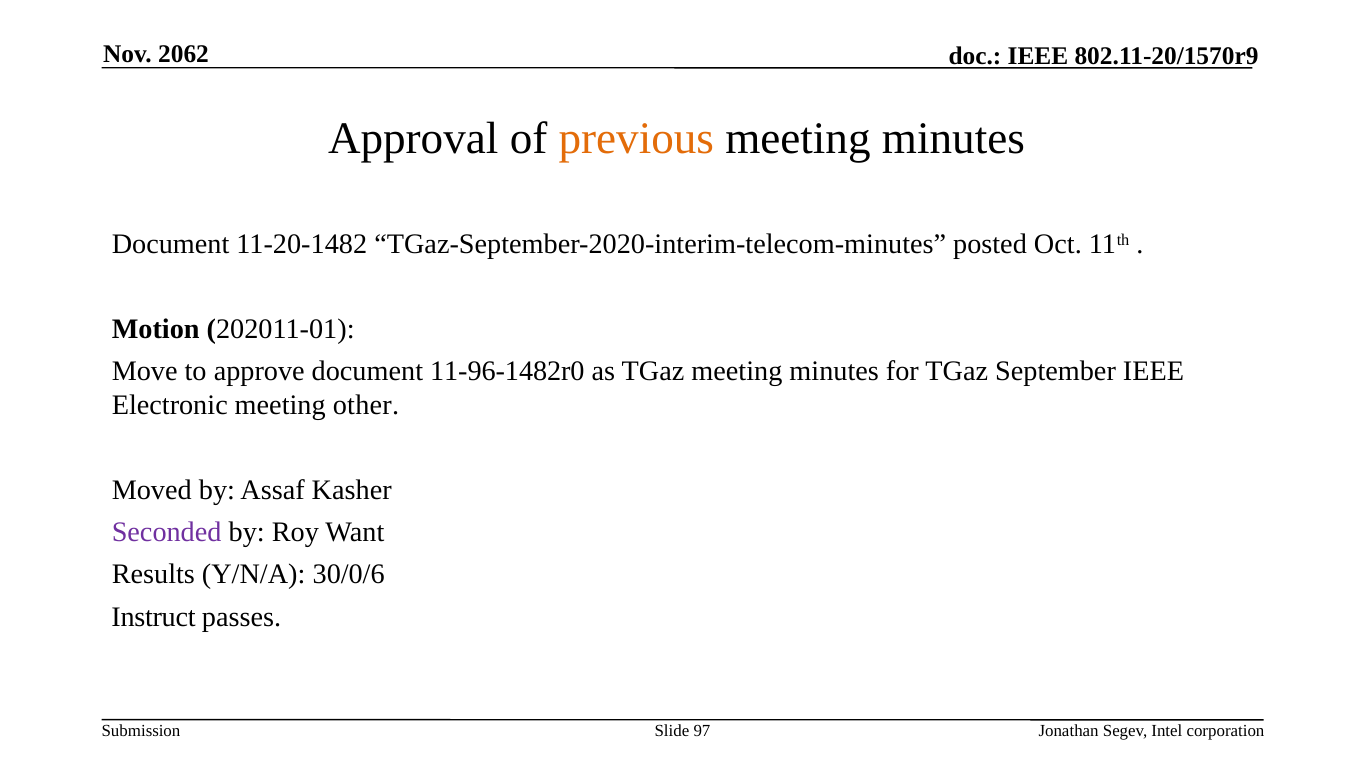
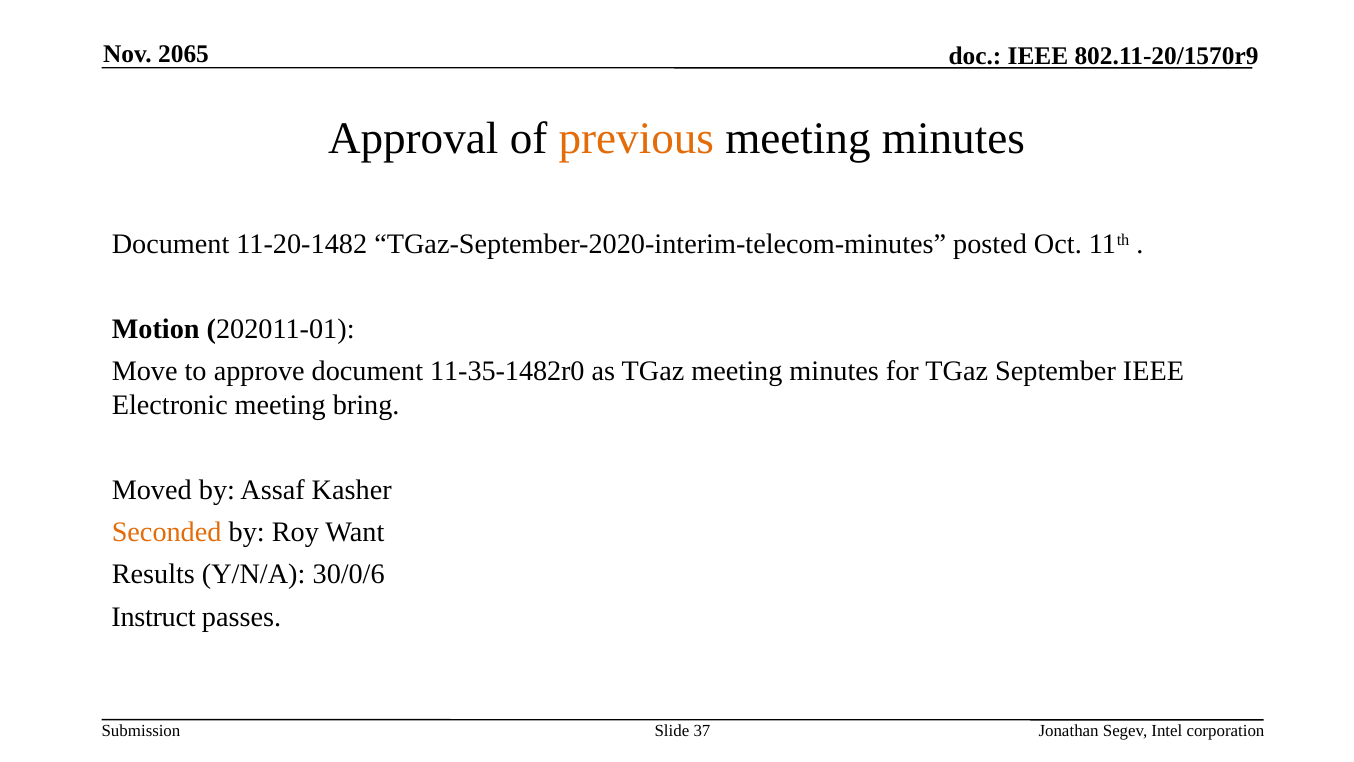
2062: 2062 -> 2065 (184, 54)
11-96-1482r0: 11-96-1482r0 -> 11-35-1482r0 (507, 371)
other: other -> bring (366, 405)
Seconded colour: purple -> orange (167, 532)
97: 97 -> 37 (702, 730)
